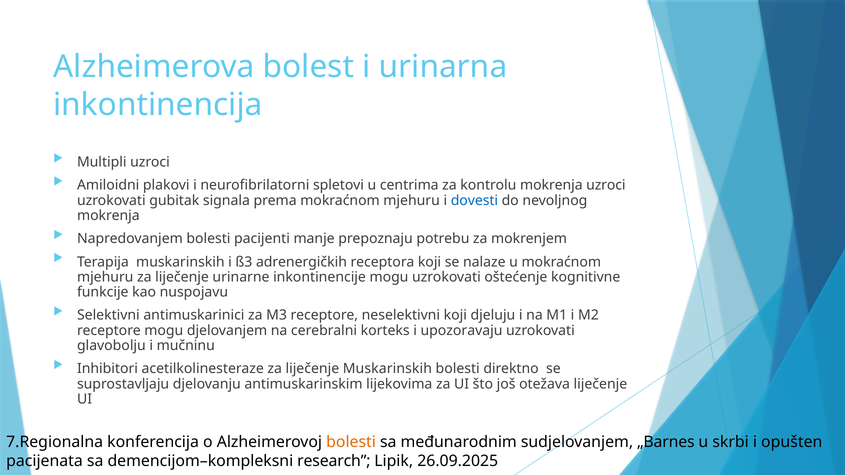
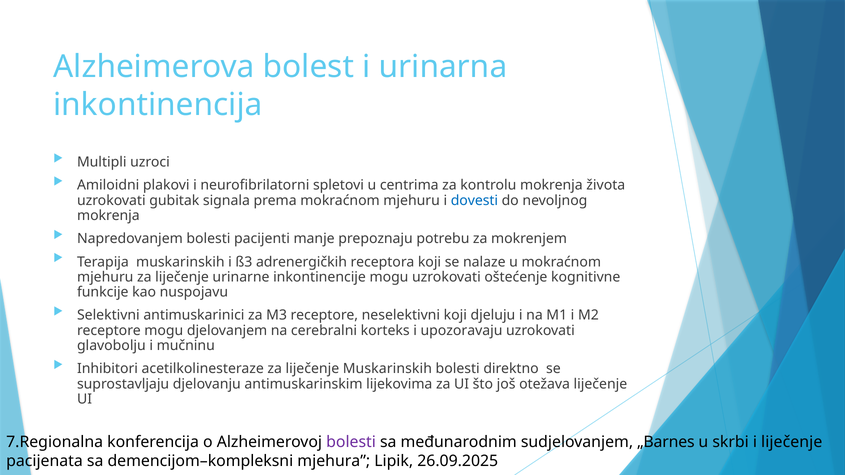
mokrenja uzroci: uzroci -> života (606, 185)
bolesti colour: orange -> purple (351, 442)
i opušten: opušten -> liječenje (792, 442)
research: research -> mjehura (334, 461)
